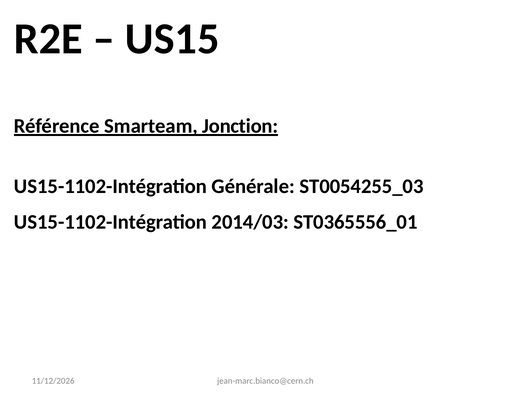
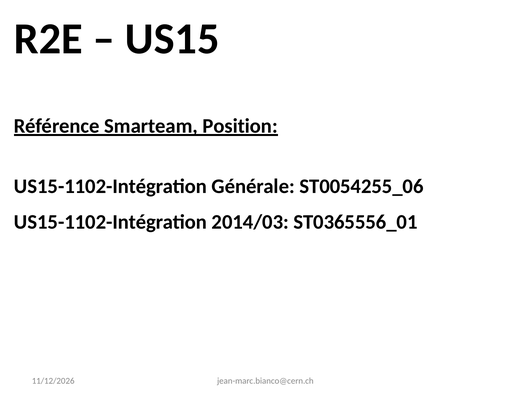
Jonction: Jonction -> Position (240, 126)
ST0054255_03: ST0054255_03 -> ST0054255_06 (361, 186)
